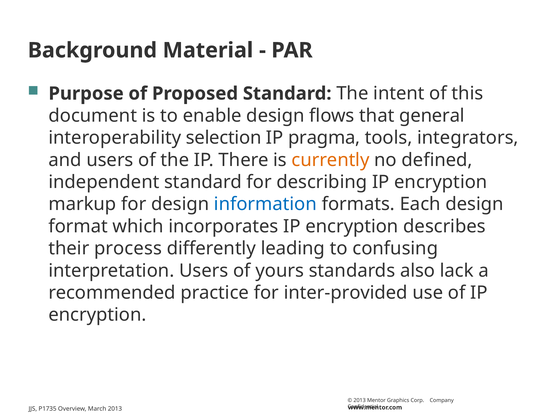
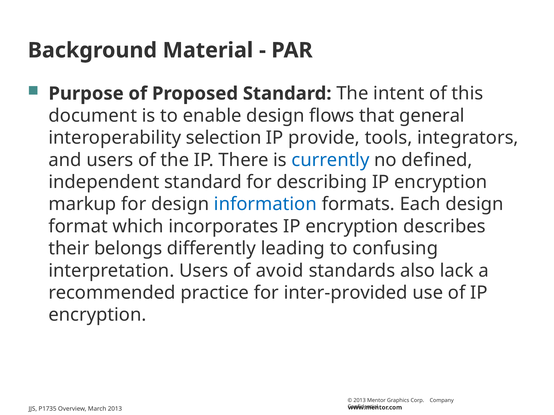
pragma: pragma -> provide (324, 138)
currently colour: orange -> blue (331, 160)
process: process -> belongs (128, 249)
yours: yours -> avoid (280, 271)
